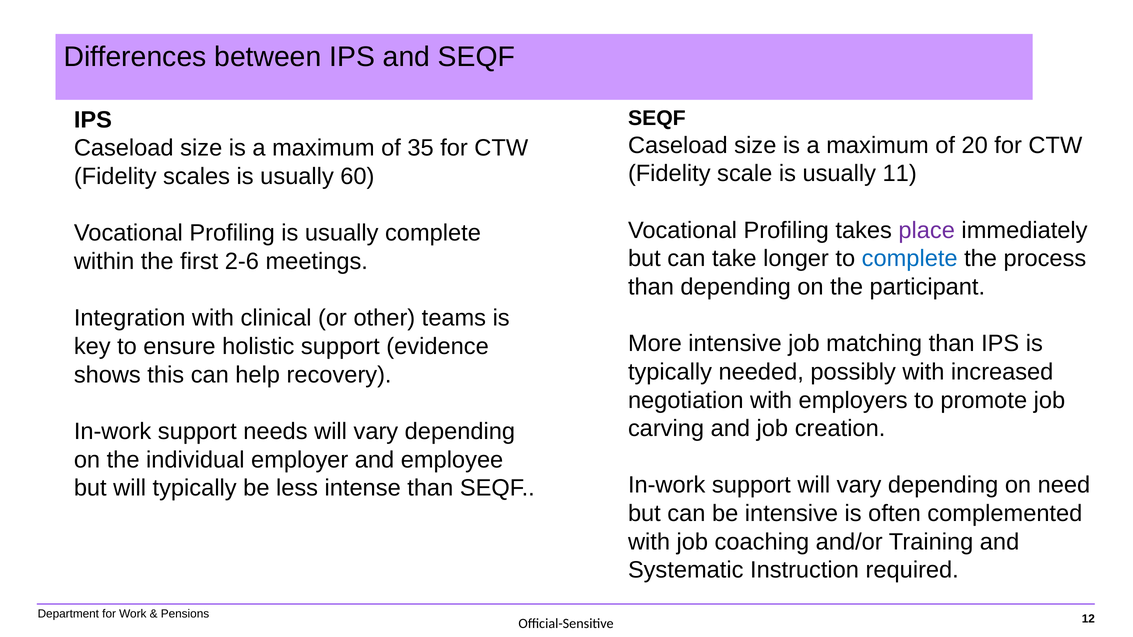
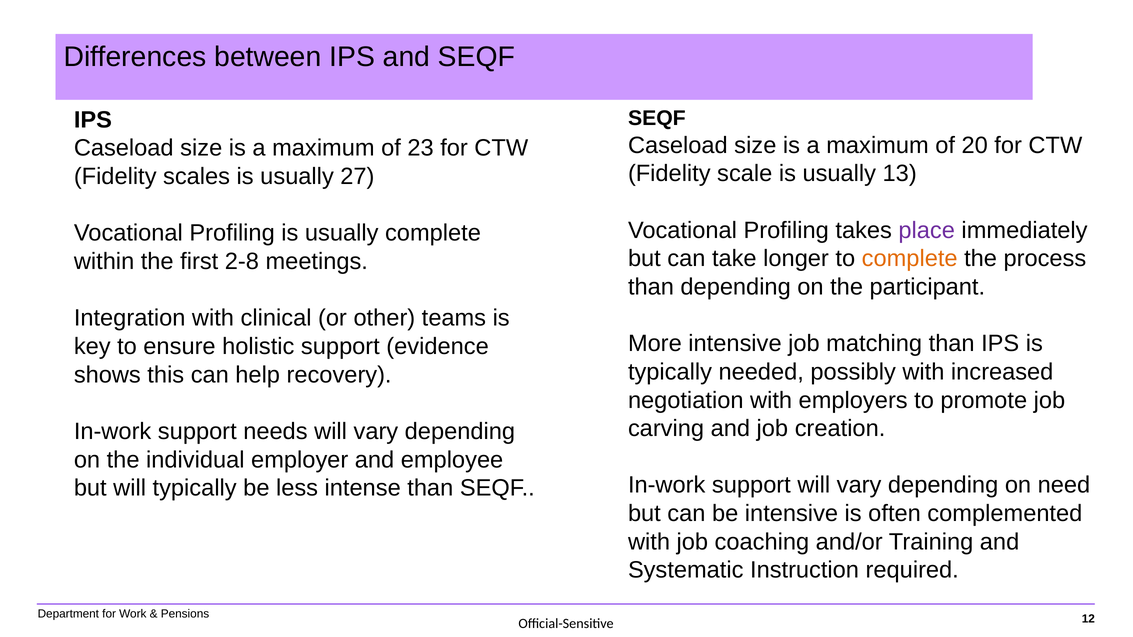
35: 35 -> 23 (421, 148)
11: 11 -> 13 (900, 174)
60: 60 -> 27 (357, 177)
complete colour: blue -> orange (910, 259)
2-6: 2-6 -> 2-8 (242, 262)
